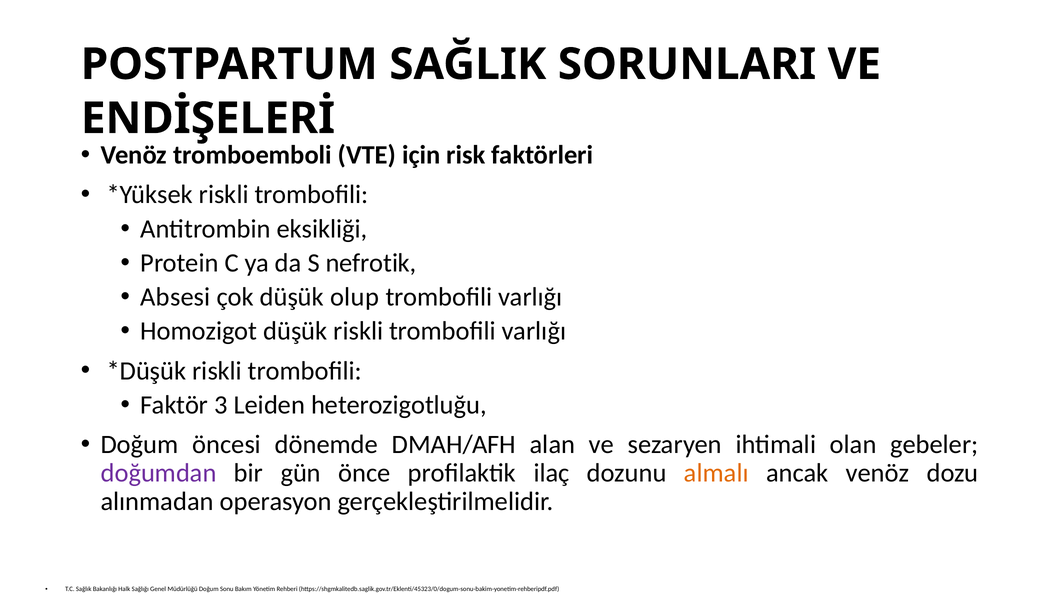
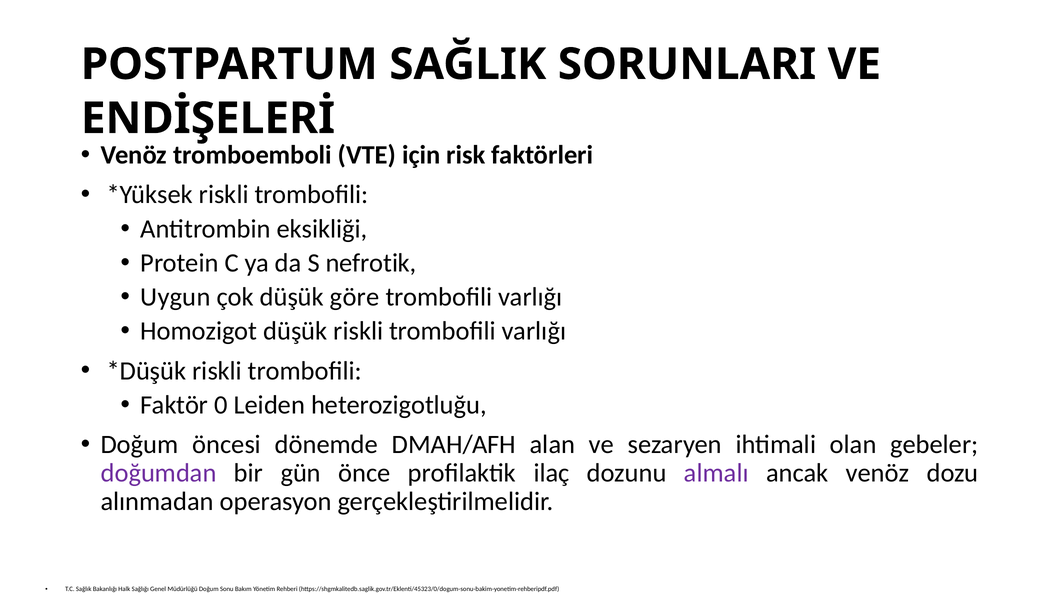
Absesi: Absesi -> Uygun (175, 297)
olup: olup -> göre (355, 297)
3: 3 -> 0 (221, 405)
almalı colour: orange -> purple (716, 473)
